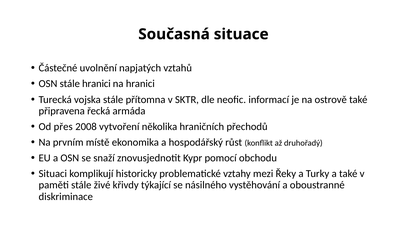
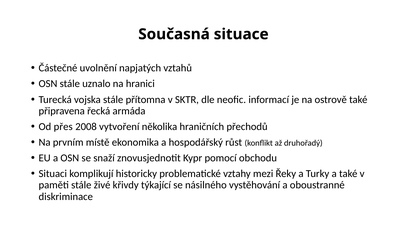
stále hranici: hranici -> uznalo (96, 84)
